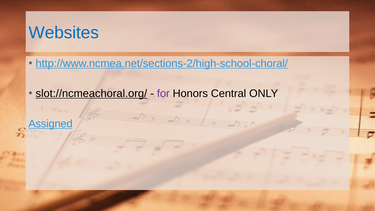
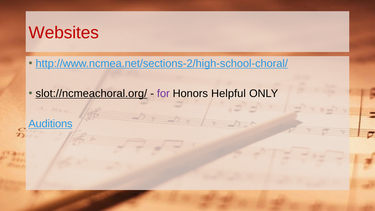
Websites colour: blue -> red (64, 33)
Central: Central -> Helpful (228, 94)
Assigned: Assigned -> Auditions (50, 124)
